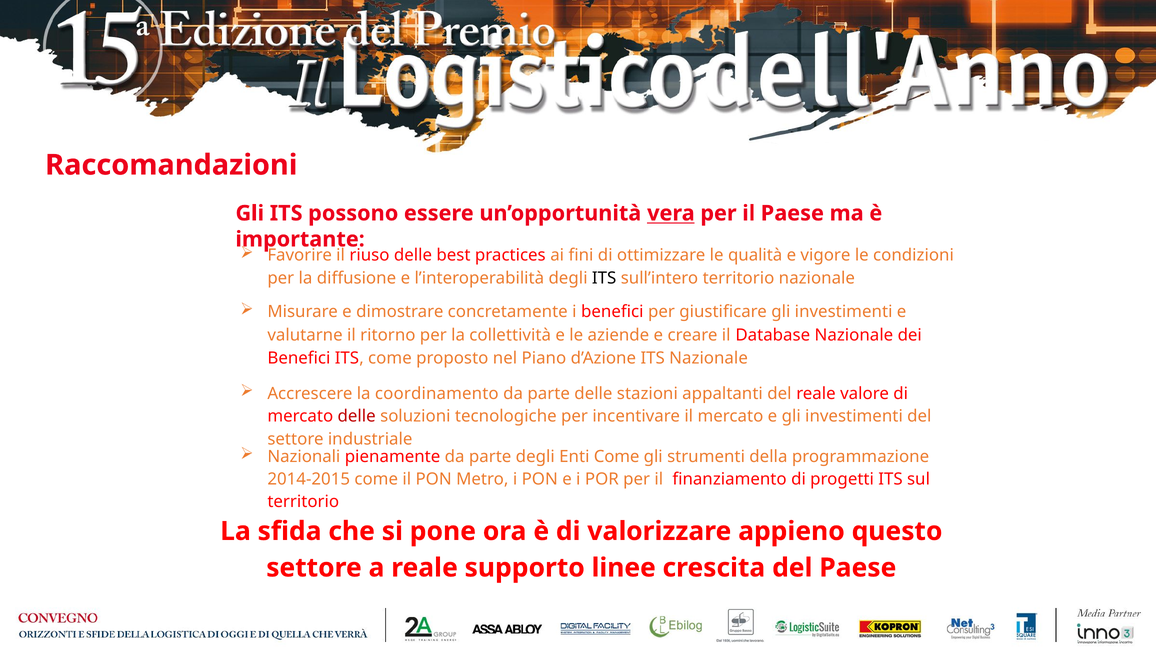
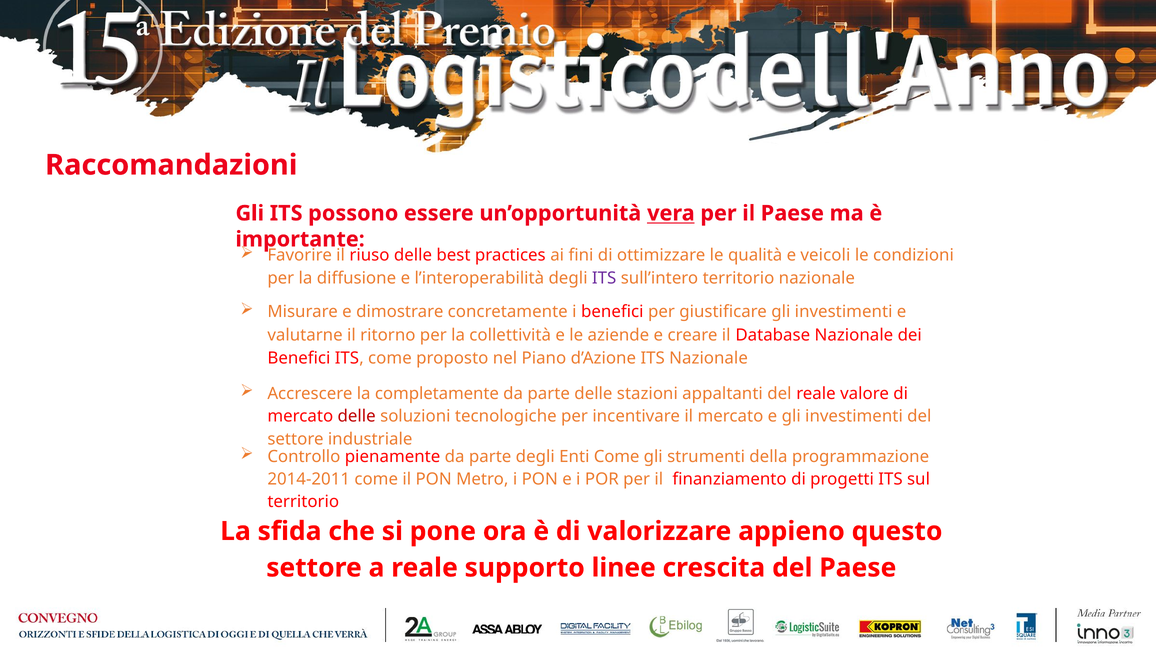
vigore: vigore -> veicoli (825, 256)
ITS colour: black -> purple (604, 278)
coordinamento: coordinamento -> completamente (437, 394)
Nazionali: Nazionali -> Controllo (304, 457)
2014-2015: 2014-2015 -> 2014-2011 (309, 479)
